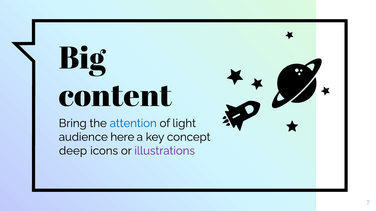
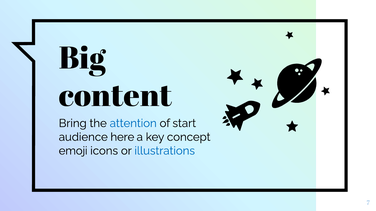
light: light -> start (184, 124)
deep: deep -> emoji (73, 151)
illustrations colour: purple -> blue (165, 151)
